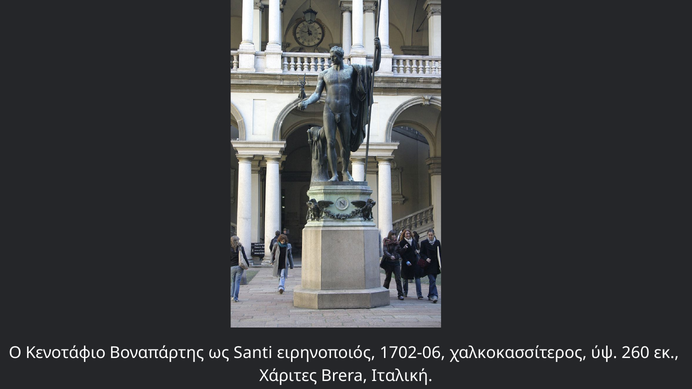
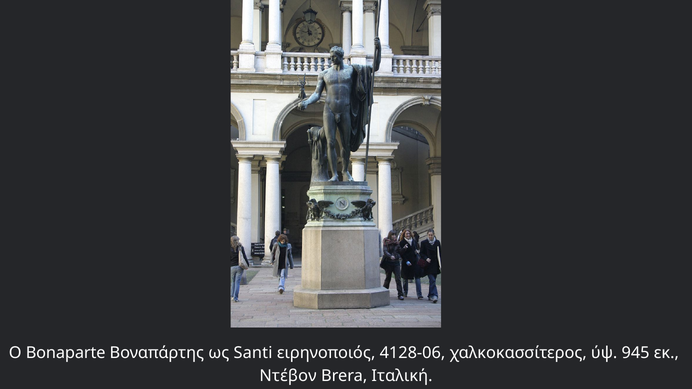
Κενοτάφιο: Κενοτάφιο -> Bonaparte (66, 353)
1702-06: 1702-06 -> 4128-06 (412, 353)
260: 260 -> 945 (636, 353)
Χάριτες: Χάριτες -> Ντέβον (288, 376)
